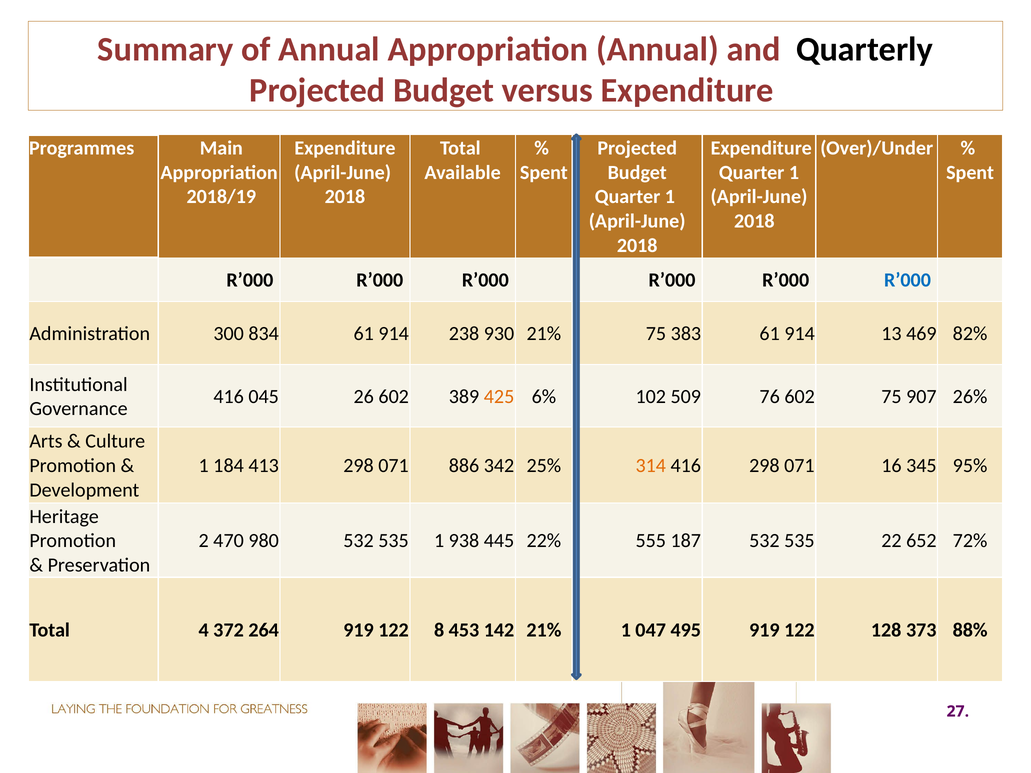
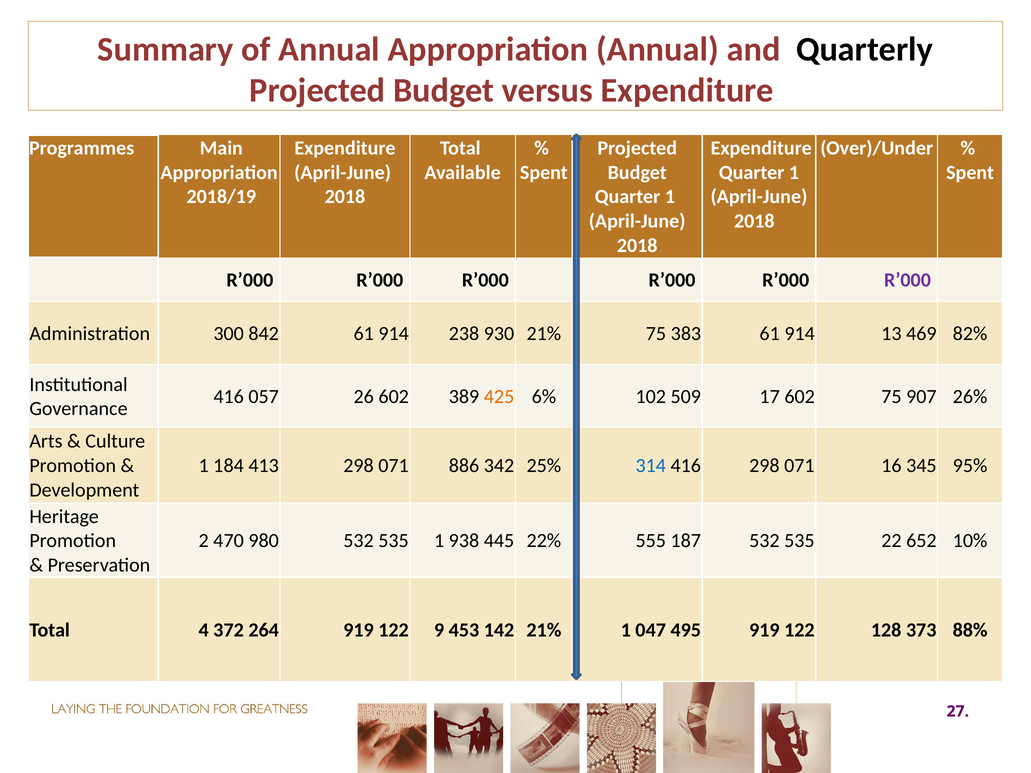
R’000 colour: blue -> purple (907, 280)
834: 834 -> 842 (264, 334)
045: 045 -> 057 (264, 397)
76: 76 -> 17 (770, 397)
314 colour: orange -> blue (651, 466)
72%: 72% -> 10% (970, 541)
8: 8 -> 9 (439, 630)
